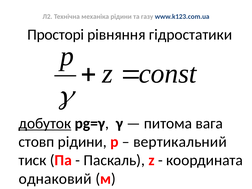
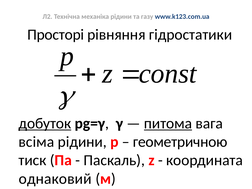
питома underline: none -> present (168, 123)
стовп: стовп -> всіма (36, 142)
вертикальний: вертикальний -> геометричною (180, 142)
